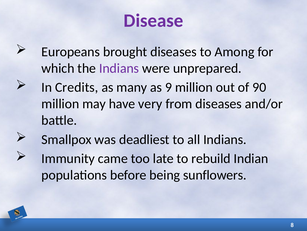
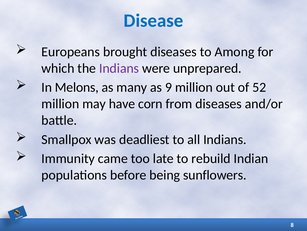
Disease colour: purple -> blue (153, 20)
Credits: Credits -> Melons (77, 87)
90: 90 -> 52 (259, 87)
very: very -> corn (150, 104)
